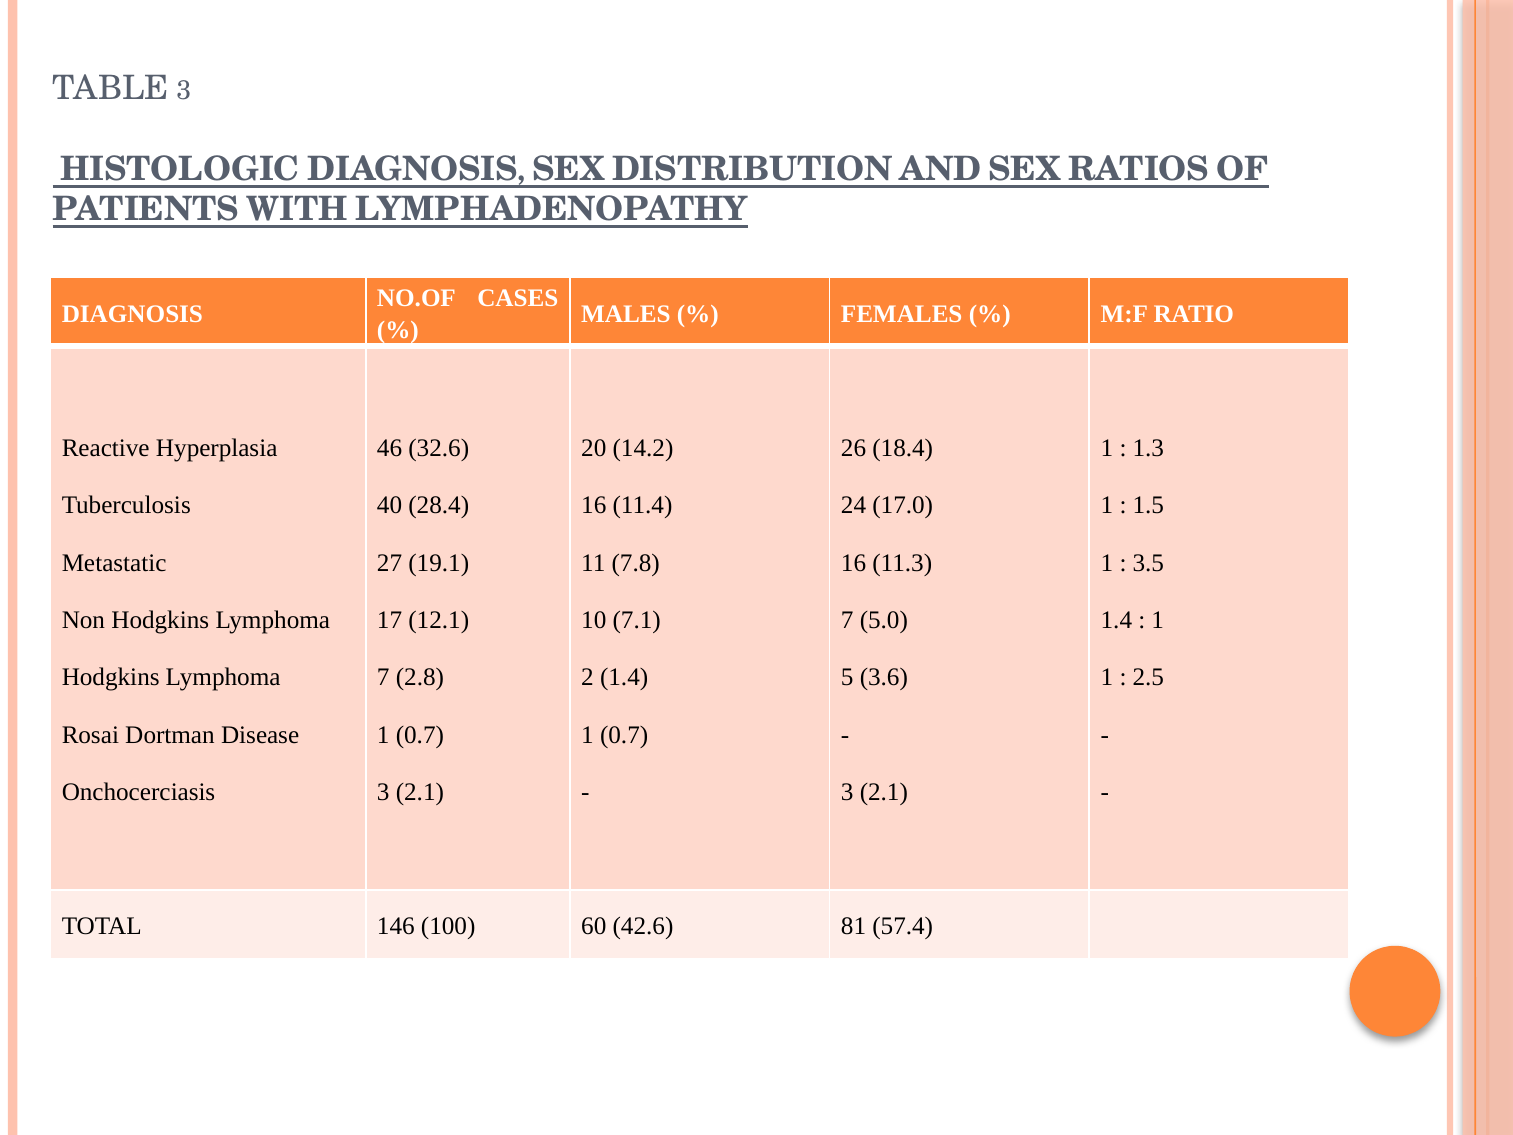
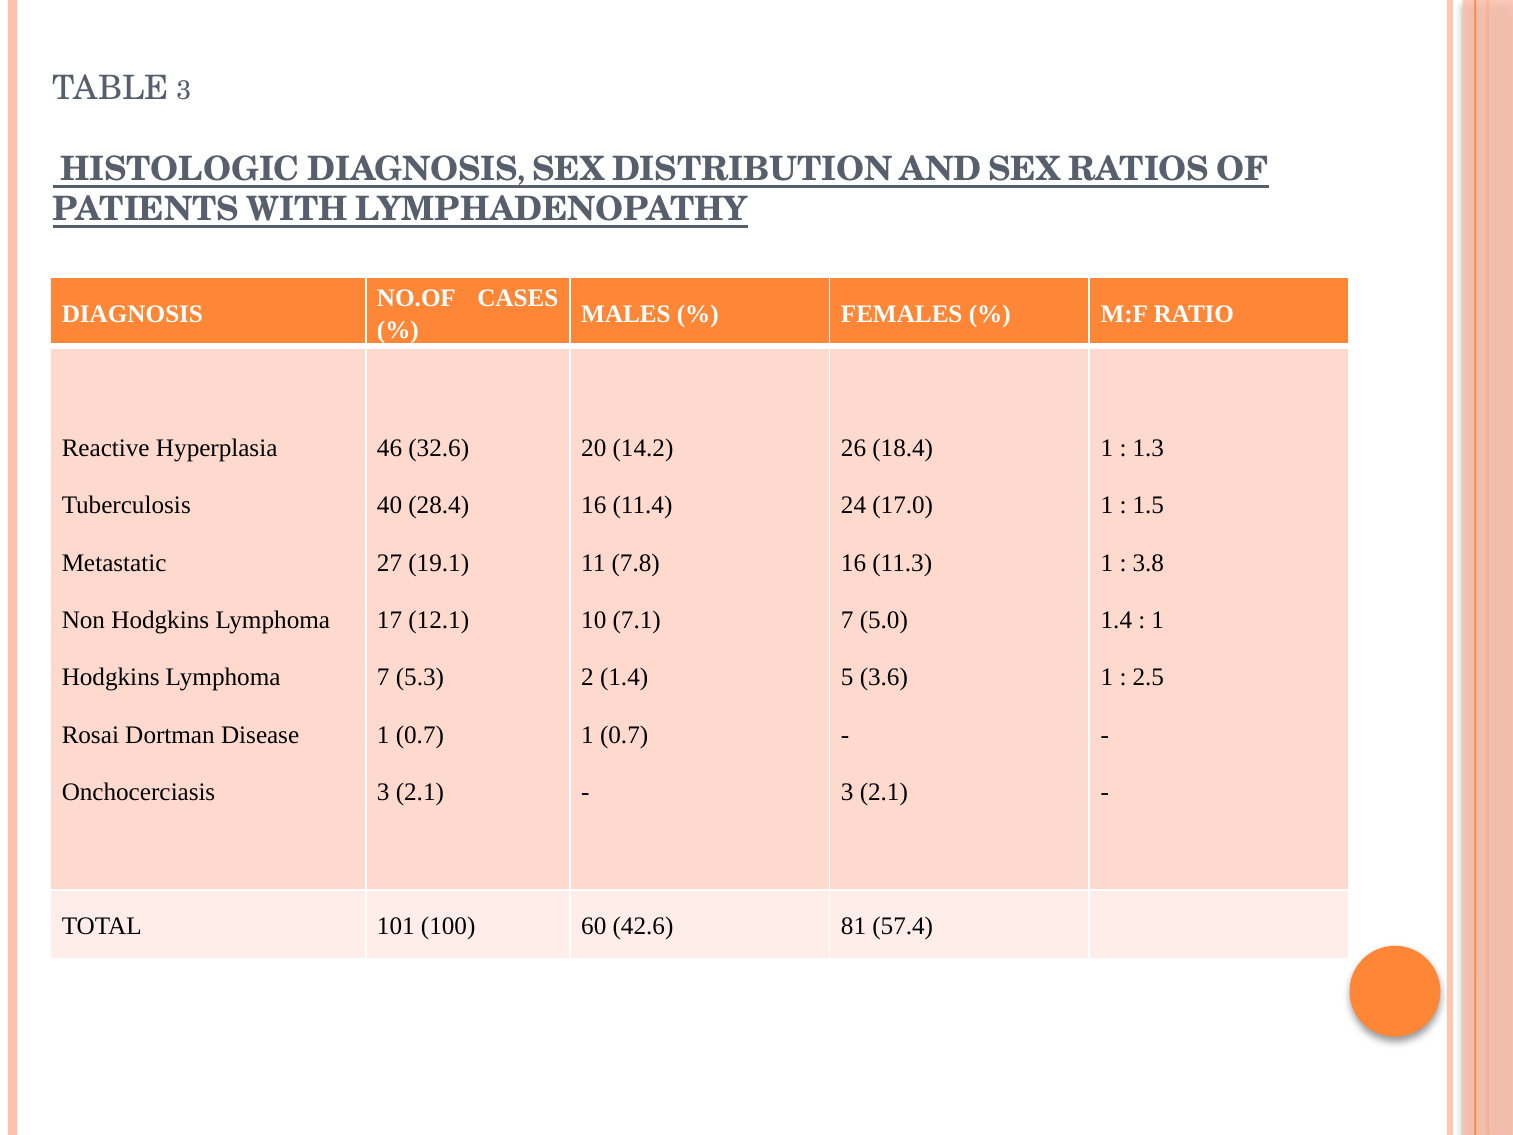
3.5: 3.5 -> 3.8 (1148, 563)
2.8: 2.8 -> 5.3 (420, 677)
146: 146 -> 101 (396, 926)
